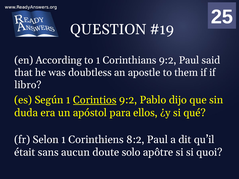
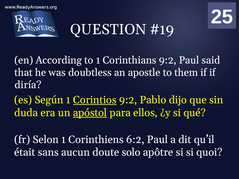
libro: libro -> diría (28, 85)
apóstol underline: none -> present (90, 113)
8:2: 8:2 -> 6:2 (135, 140)
